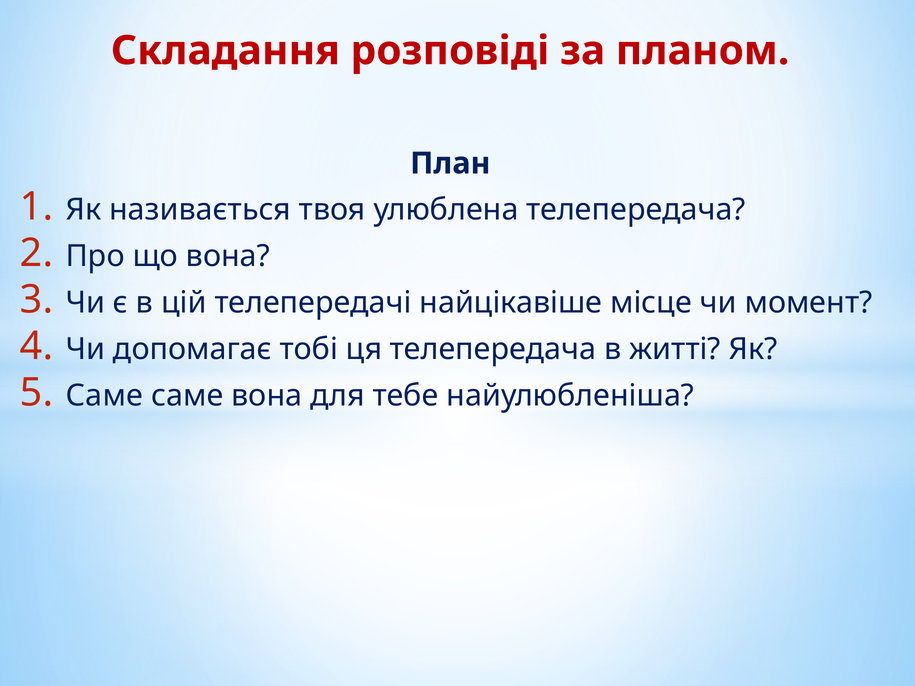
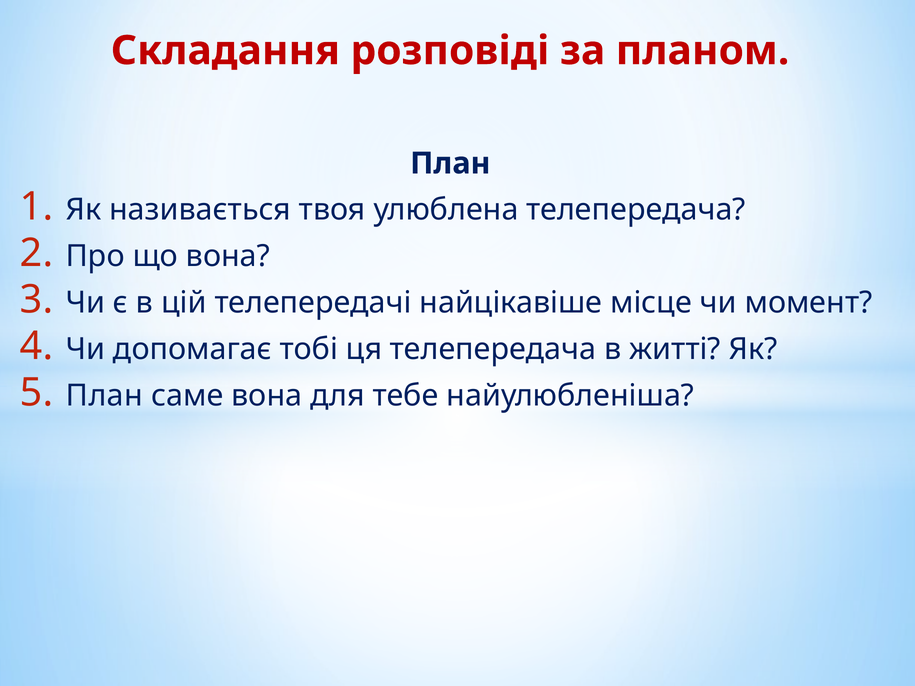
Саме: Саме -> План (104, 396)
